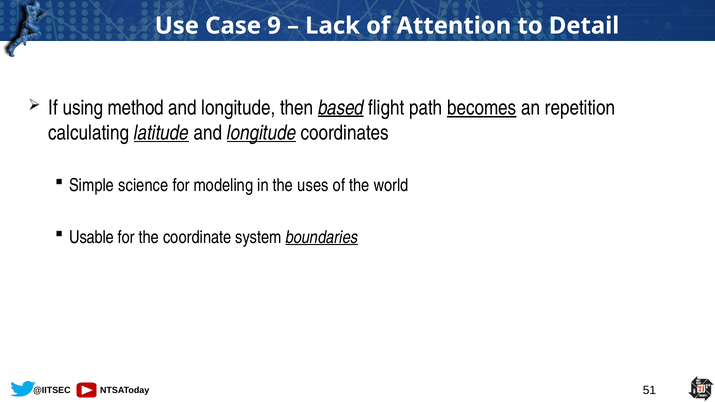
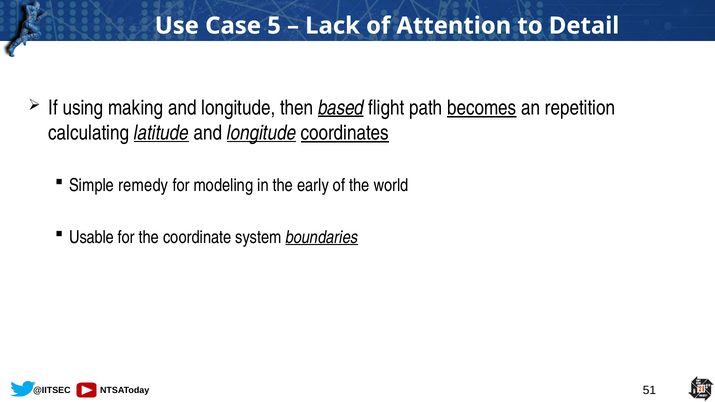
9: 9 -> 5 (274, 26)
method: method -> making (136, 108)
coordinates underline: none -> present (345, 133)
science: science -> remedy (143, 185)
uses: uses -> early (313, 185)
